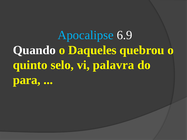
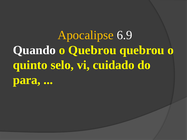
Apocalipse colour: light blue -> yellow (86, 35)
o Daqueles: Daqueles -> Quebrou (92, 50)
palavra: palavra -> cuidado (114, 65)
